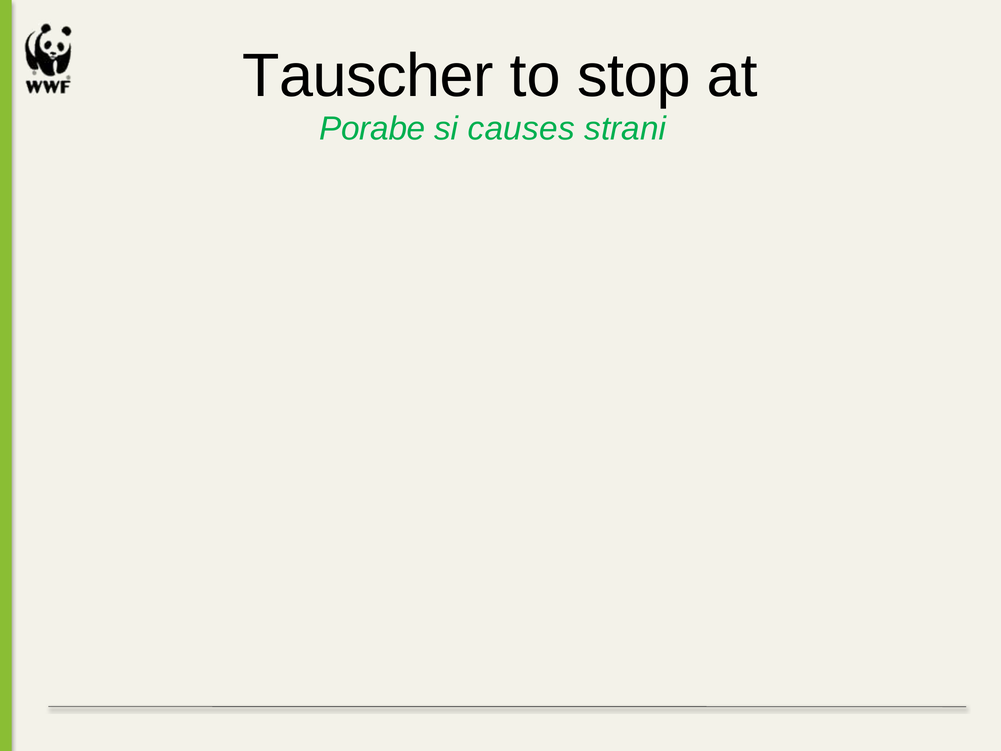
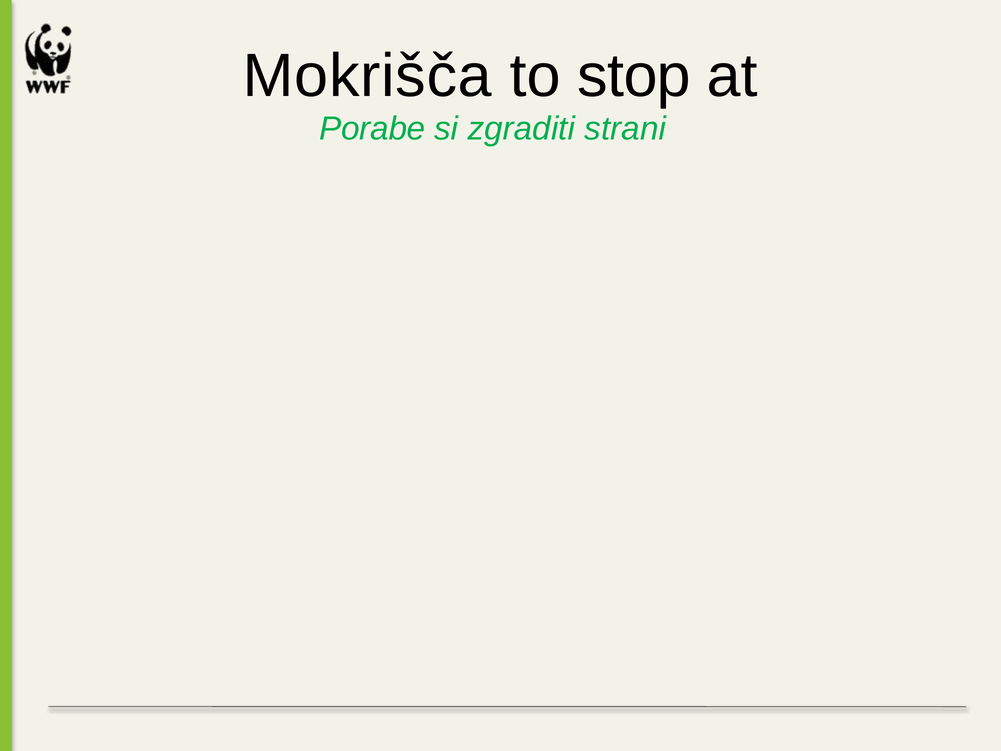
Tauscher: Tauscher -> Mokrišča (367, 76)
causes: causes -> zgraditi (521, 129)
